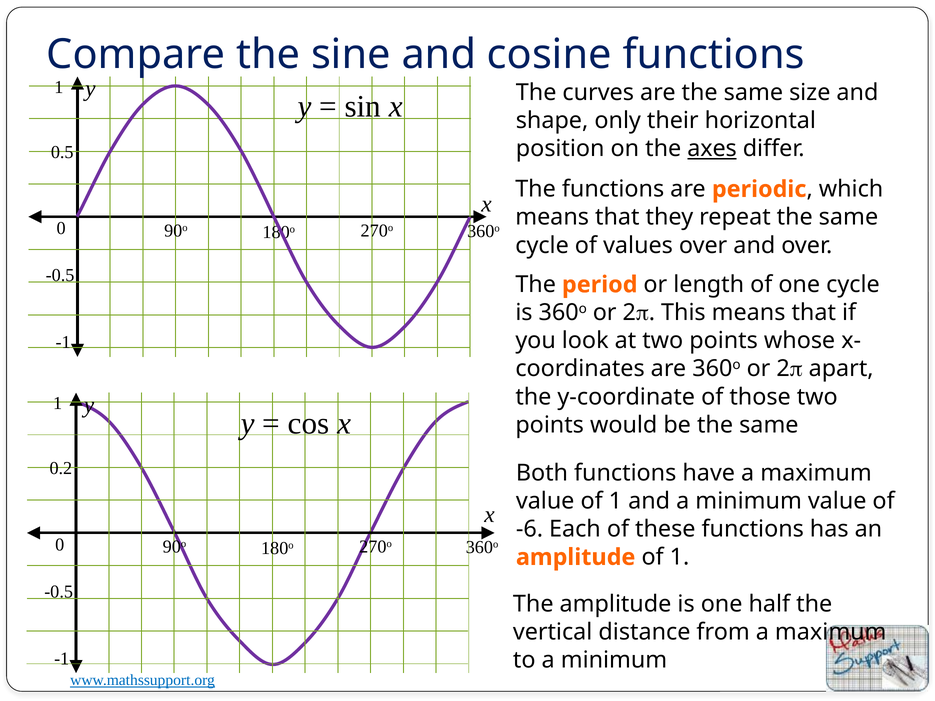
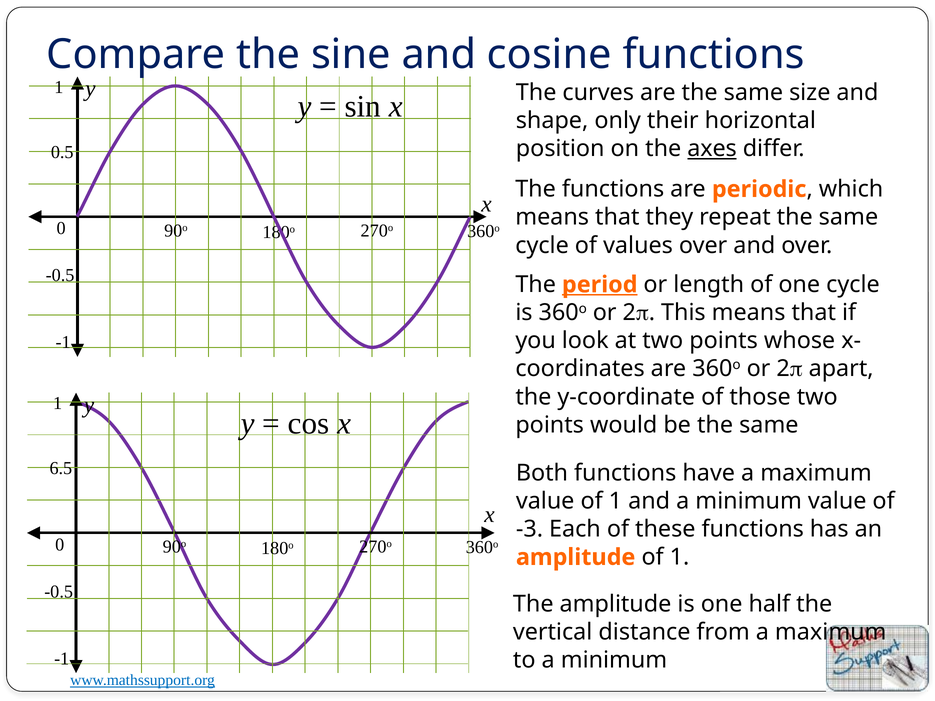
period underline: none -> present (600, 285)
0.2: 0.2 -> 6.5 (61, 469)
-6: -6 -> -3 (529, 529)
